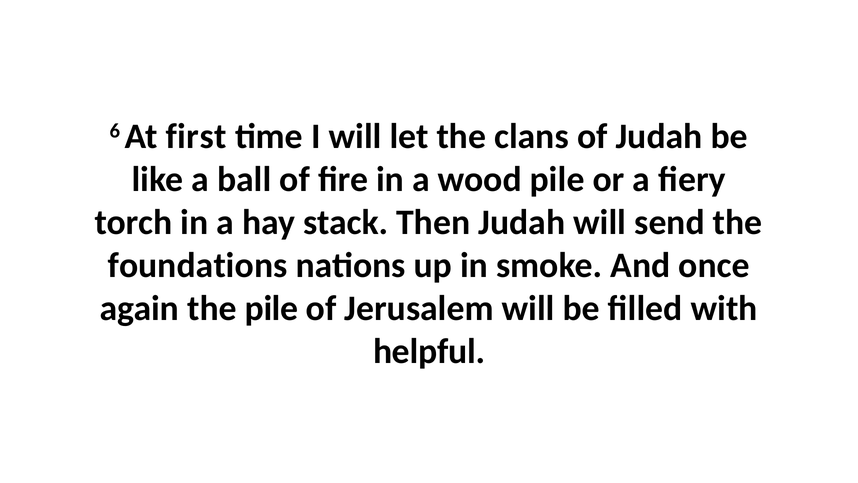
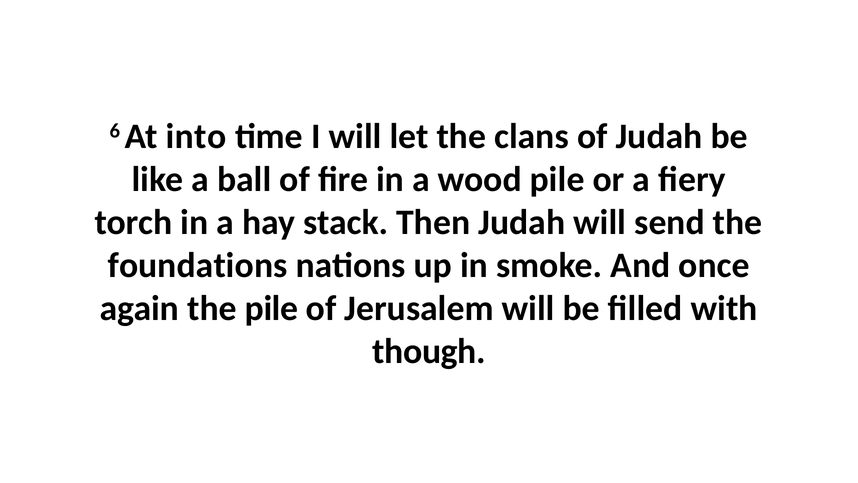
first: first -> into (196, 137)
helpful: helpful -> though (429, 351)
